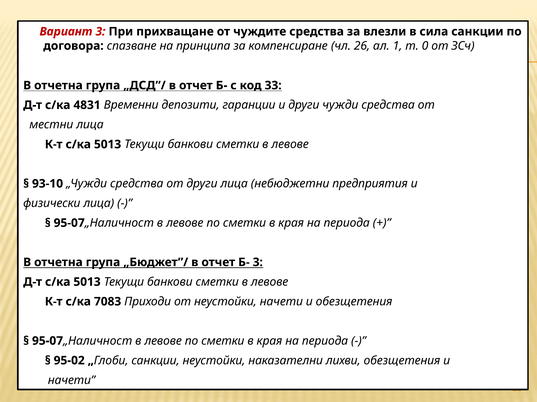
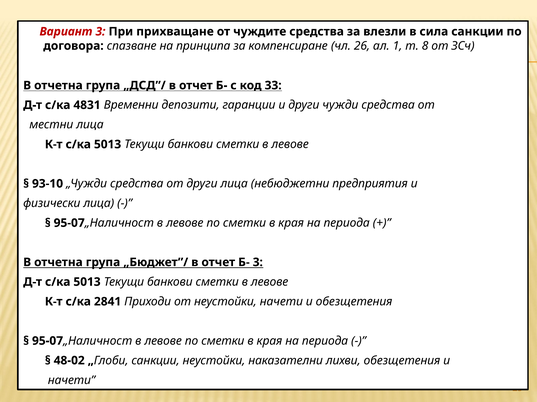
0: 0 -> 8 (425, 46)
7083: 7083 -> 2841 (108, 302)
95-02: 95-02 -> 48-02 (69, 361)
